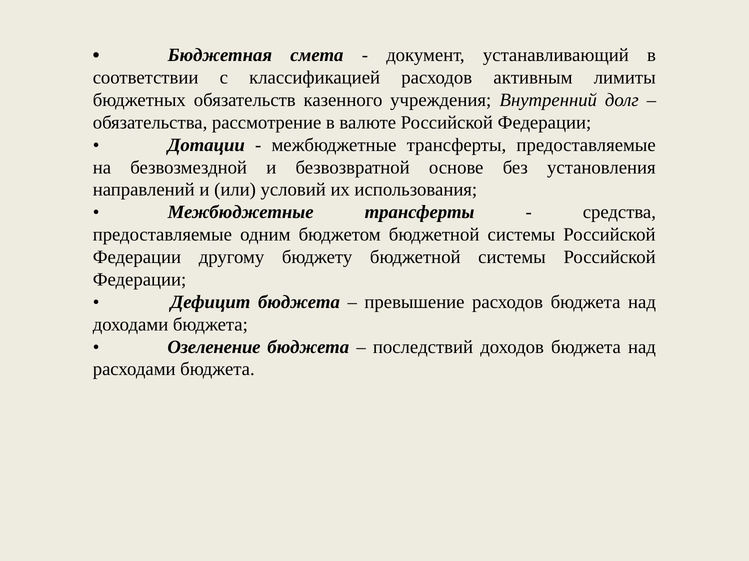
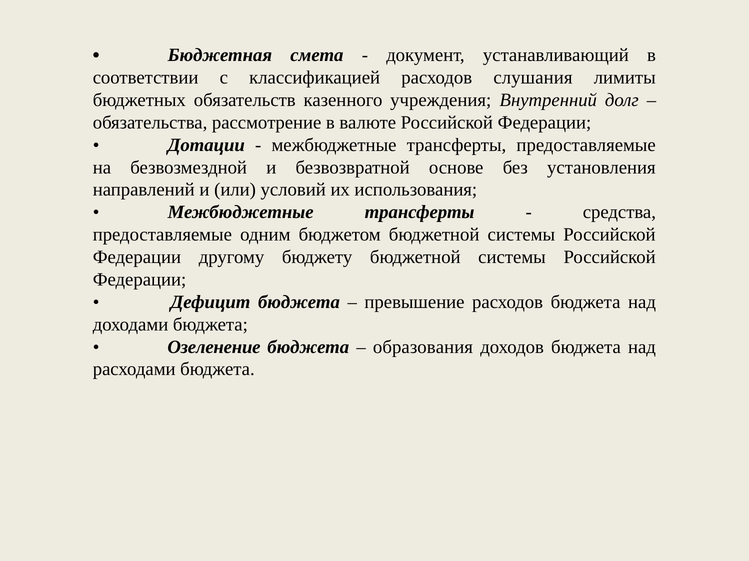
активным: активным -> слушания (533, 78)
последствий: последствий -> образования (423, 347)
